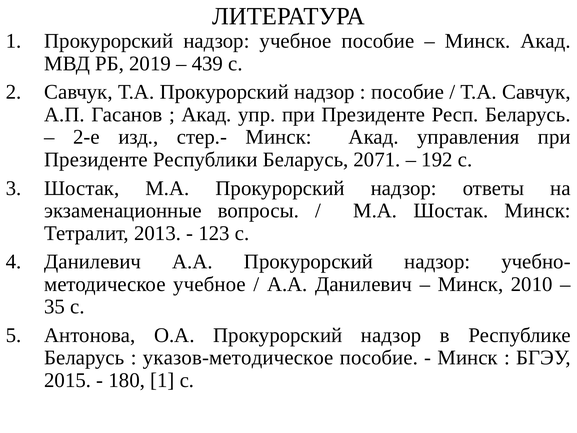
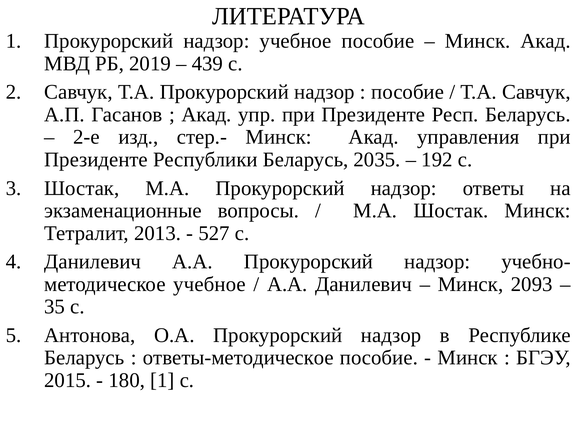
2071: 2071 -> 2035 (377, 160)
123: 123 -> 527 (214, 233)
2010: 2010 -> 2093 (532, 284)
указов-методическое: указов-методическое -> ответы-методическое (238, 357)
